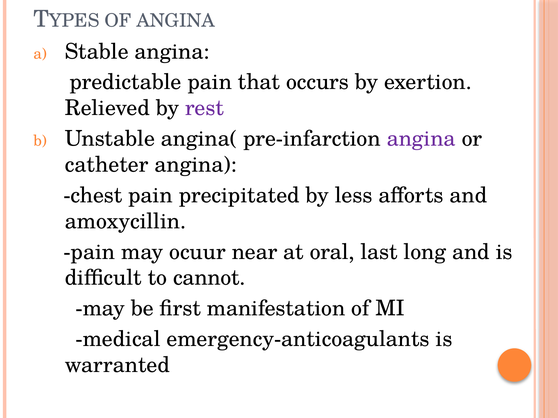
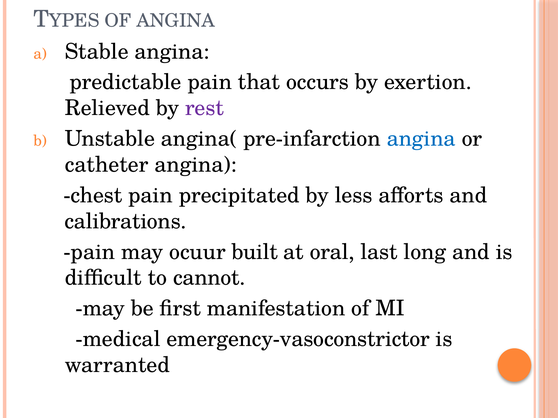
angina colour: purple -> blue (421, 139)
amoxycillin: amoxycillin -> calibrations (126, 222)
near: near -> built (255, 252)
emergency-anticoagulants: emergency-anticoagulants -> emergency-vasoconstrictor (298, 339)
